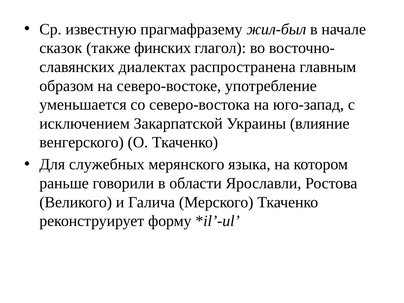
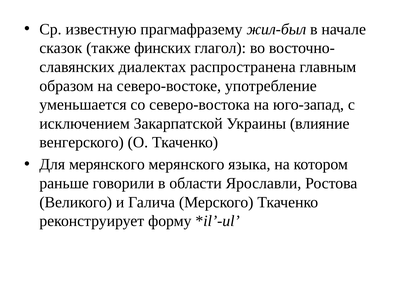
Для служебных: служебных -> мерянского (107, 164)
